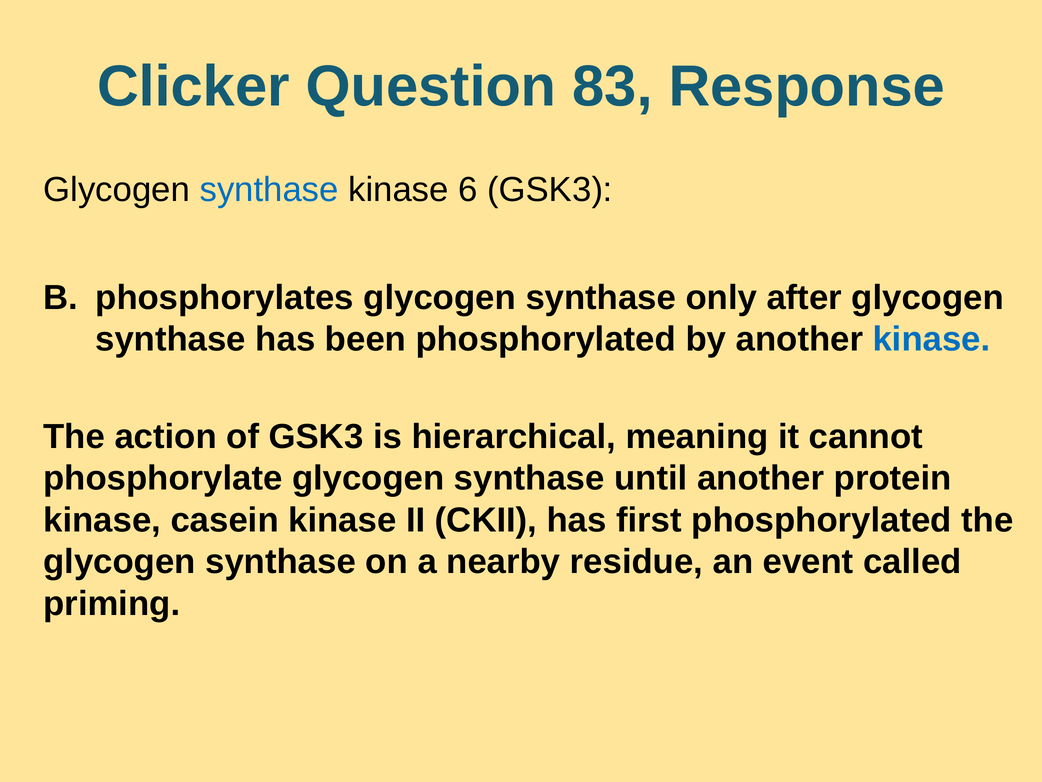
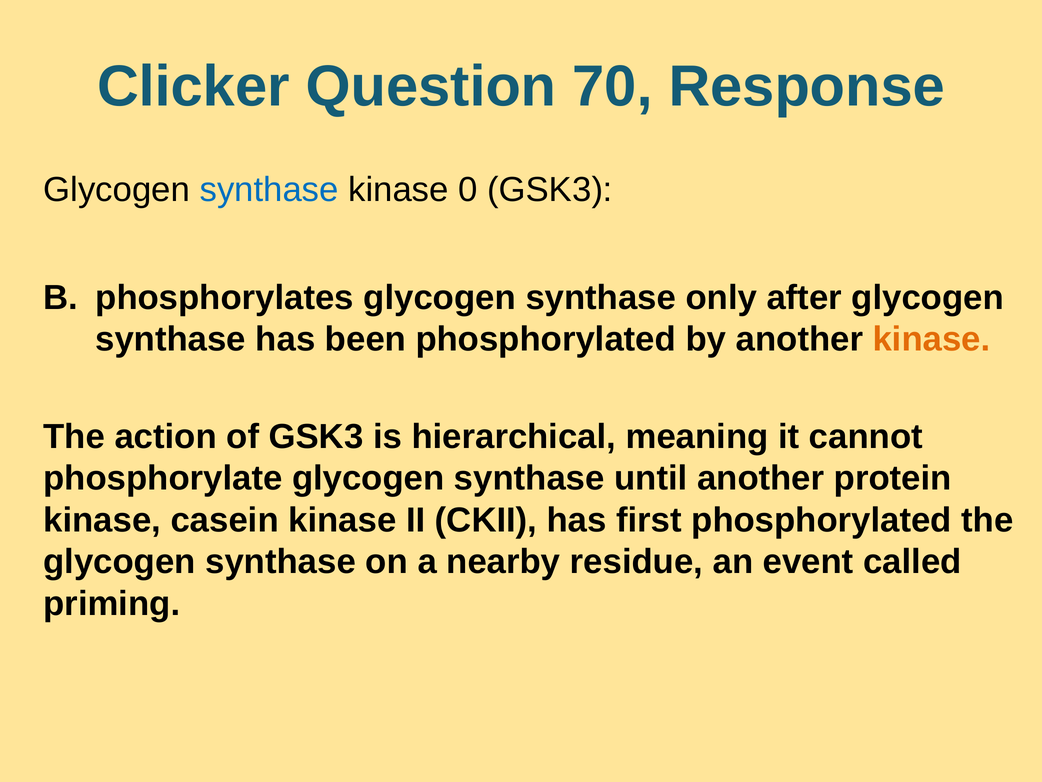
83: 83 -> 70 (612, 86)
6: 6 -> 0 (468, 190)
kinase colour: blue -> orange (932, 339)
